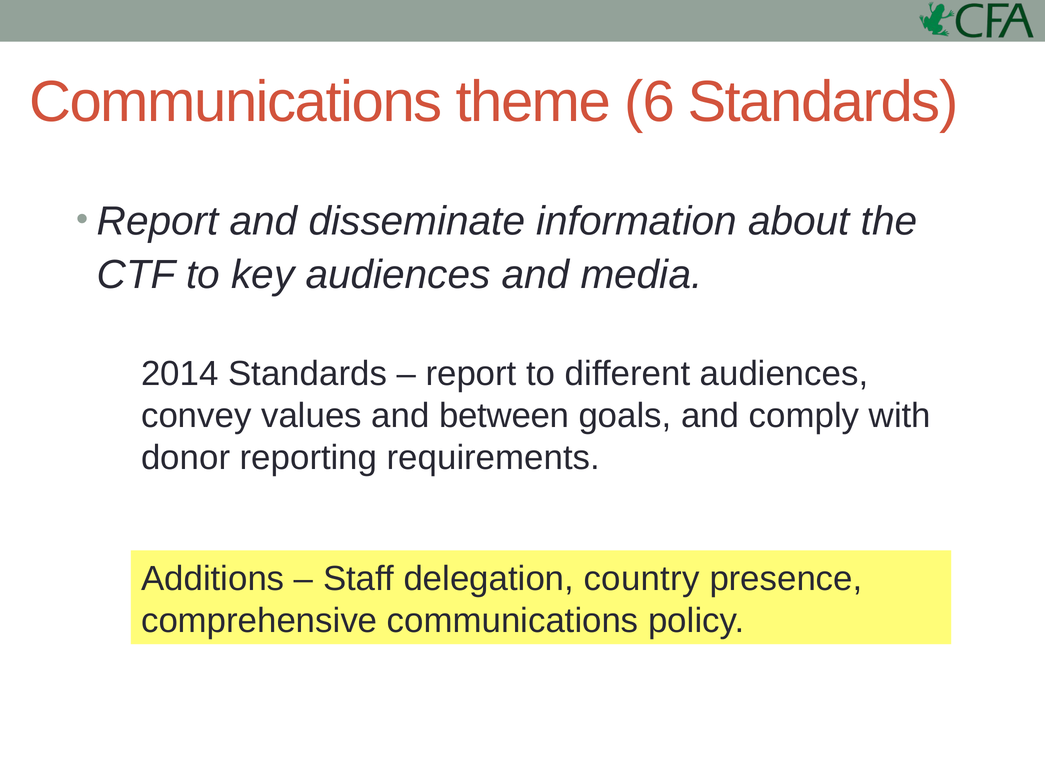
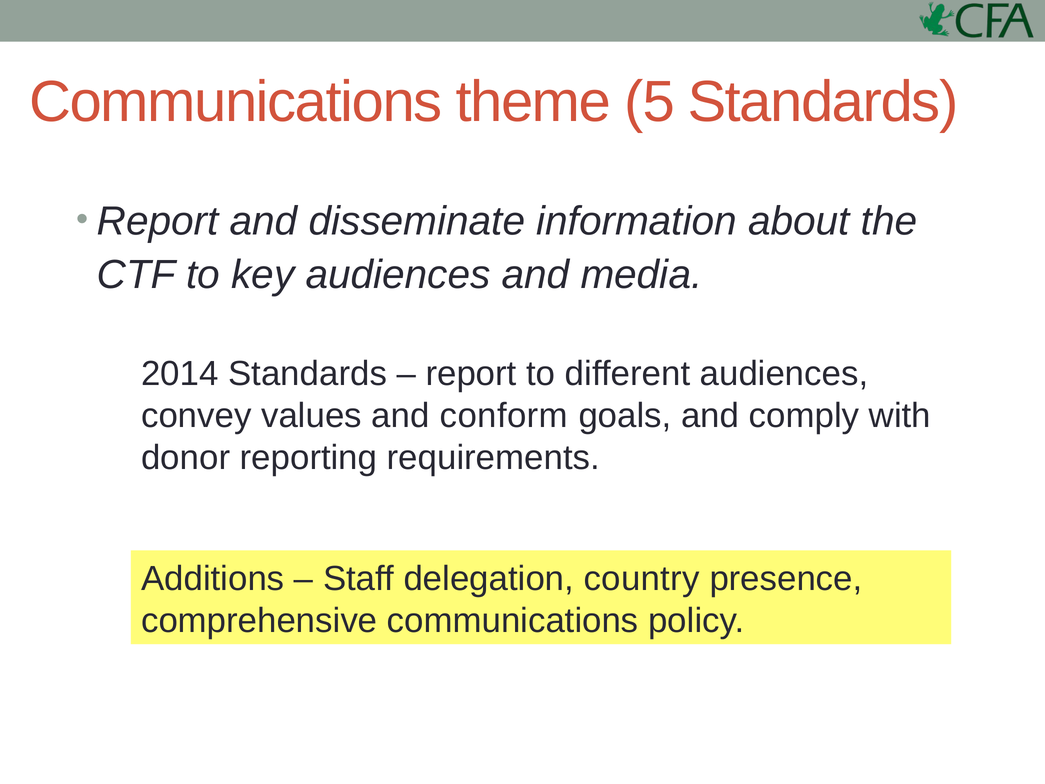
6: 6 -> 5 (650, 102)
between: between -> conform (504, 416)
